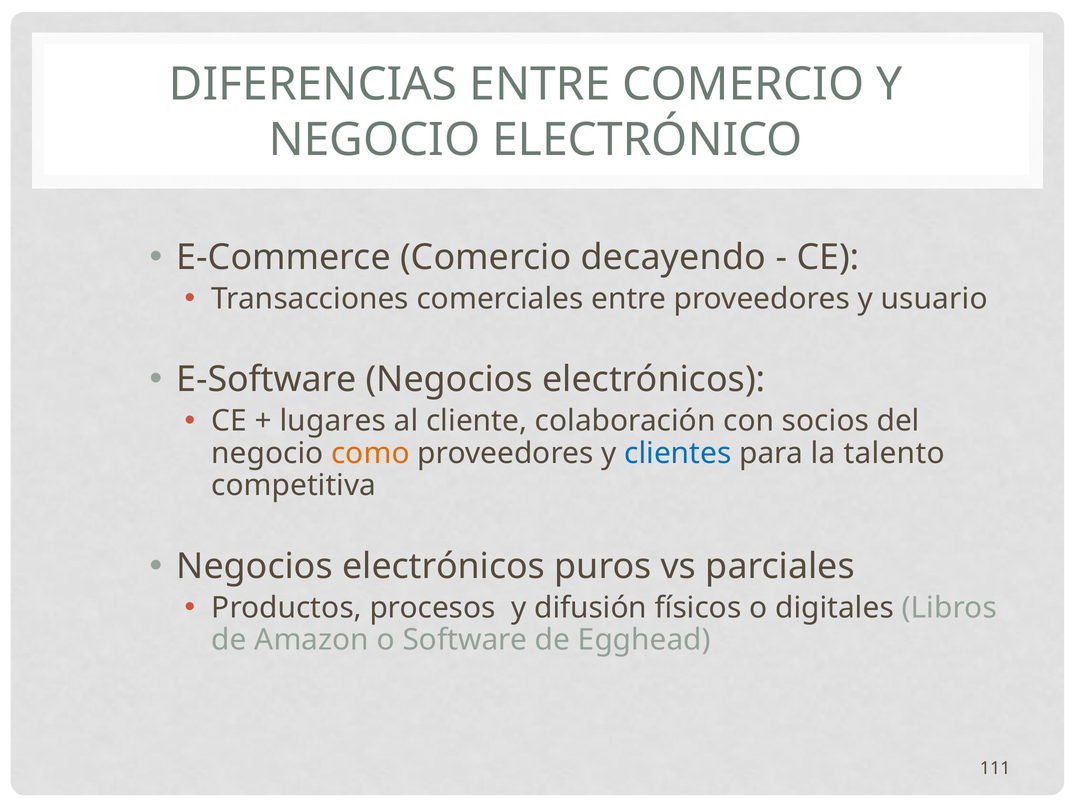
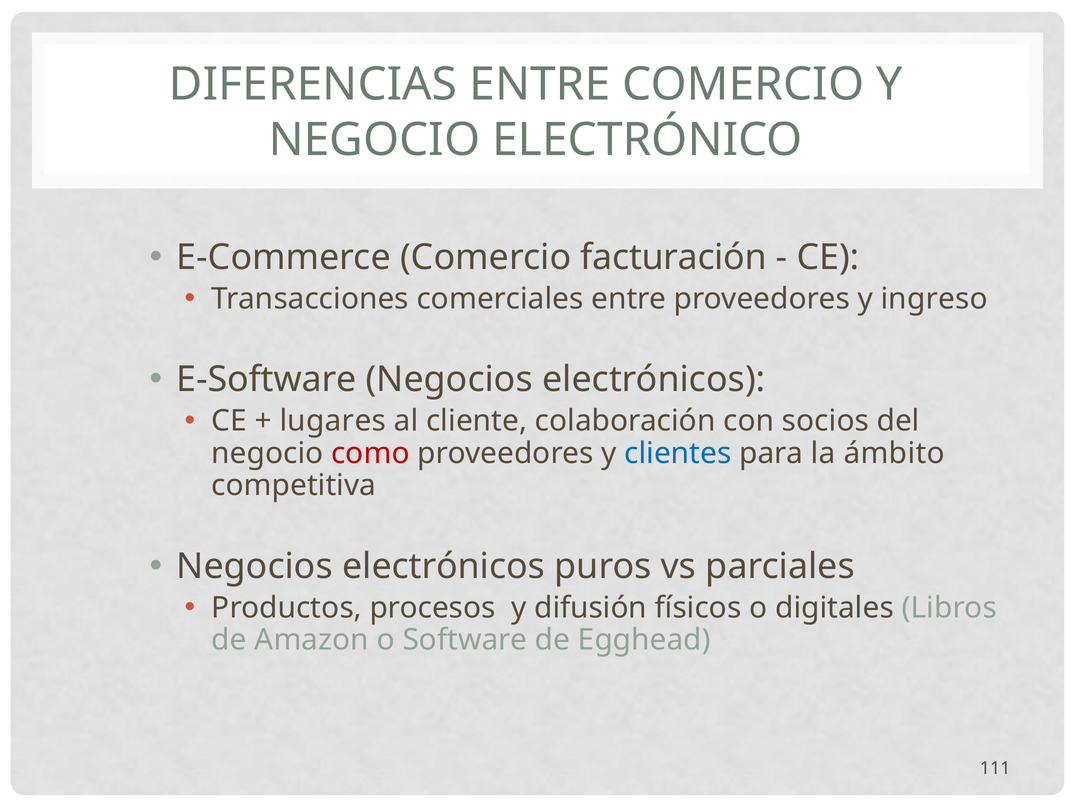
decayendo: decayendo -> facturación (674, 257)
usuario: usuario -> ingreso (934, 299)
como colour: orange -> red (370, 453)
talento: talento -> ámbito (894, 453)
